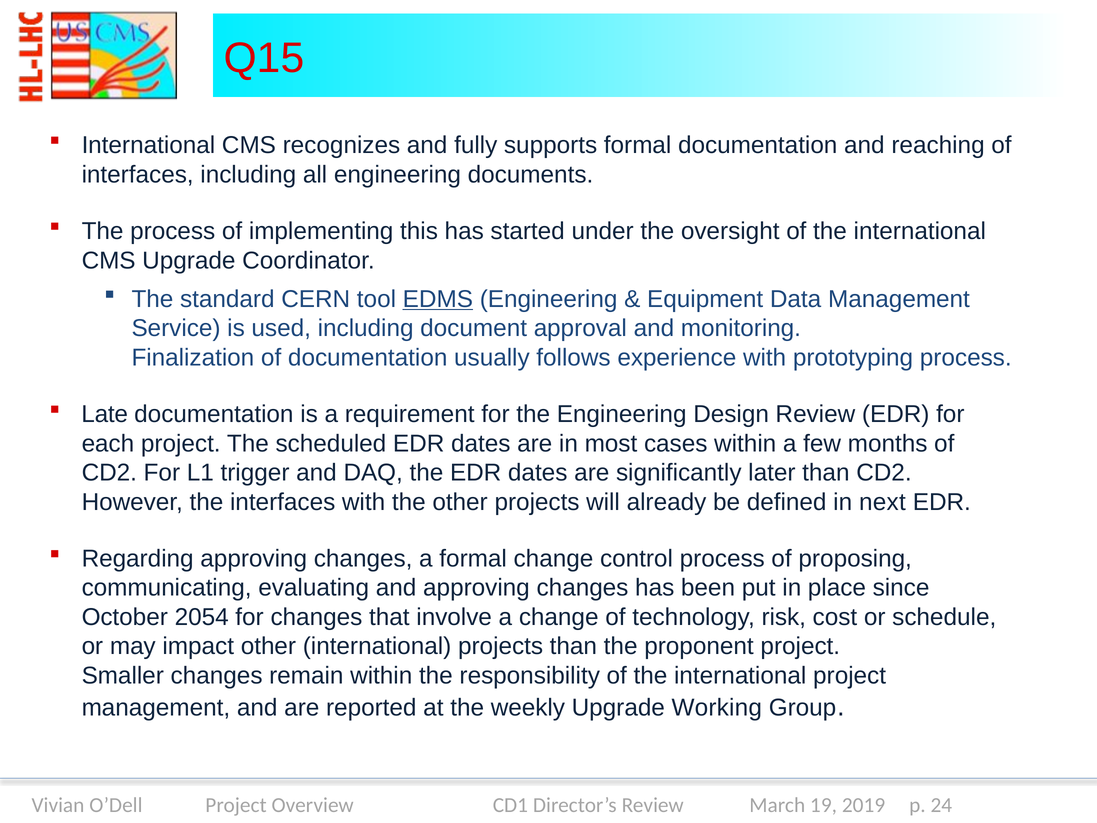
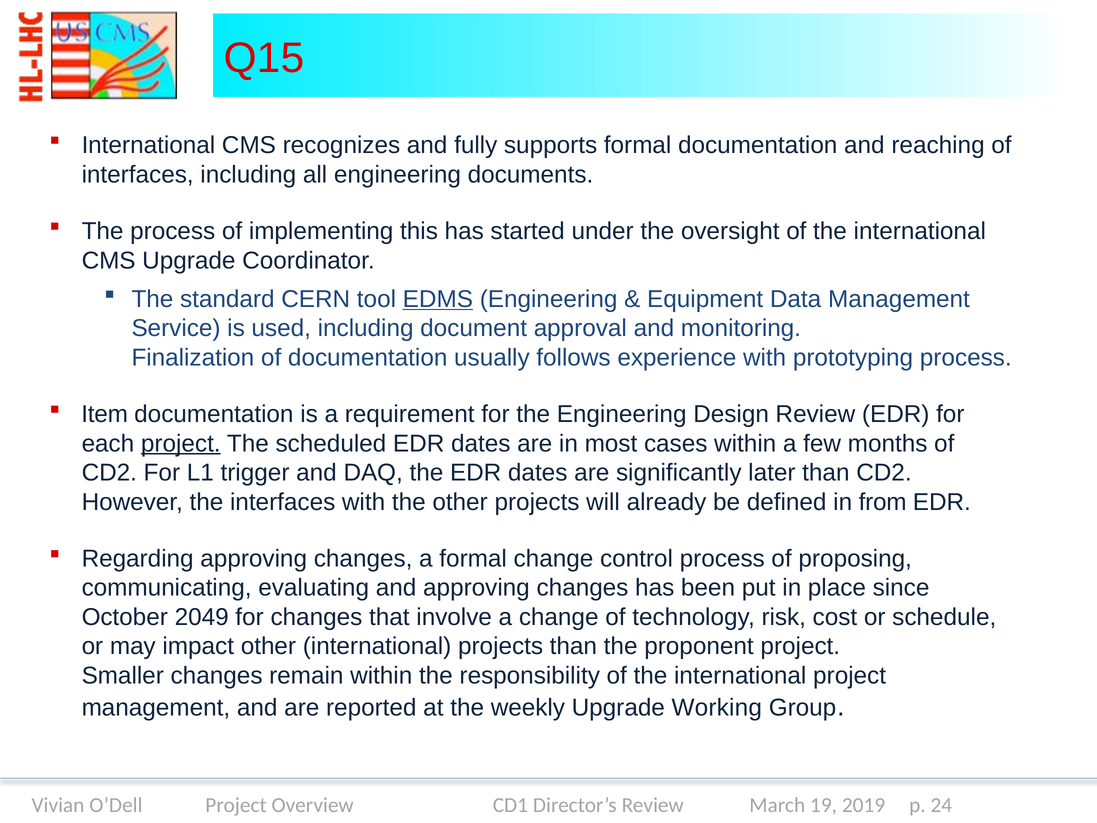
Late: Late -> Item (105, 414)
project underline: none -> present (181, 443)
next: next -> from (883, 502)
2054: 2054 -> 2049 (202, 617)
